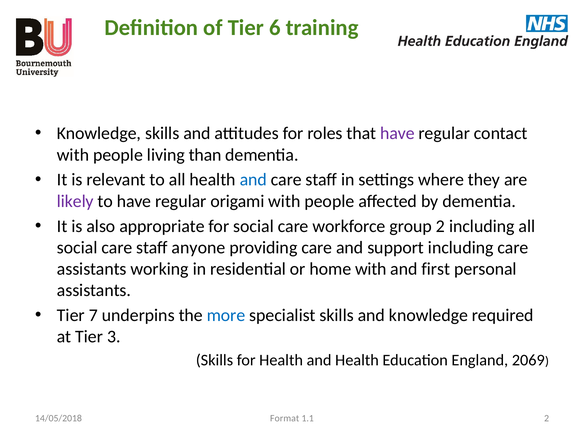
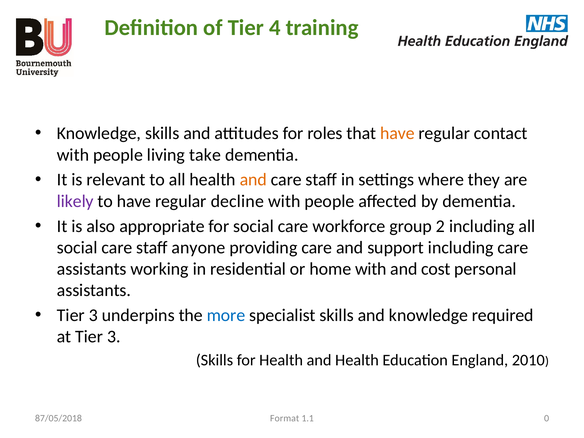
6: 6 -> 4 (275, 28)
have colour: purple -> orange (397, 133)
than: than -> take (205, 155)
and colour: blue -> orange (253, 180)
origami: origami -> decline (237, 201)
first: first -> cost (436, 269)
7: 7 -> 3 (93, 315)
2069: 2069 -> 2010 (528, 360)
1.1 2: 2 -> 0 (547, 418)
14/05/2018: 14/05/2018 -> 87/05/2018 (58, 418)
